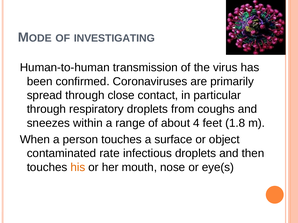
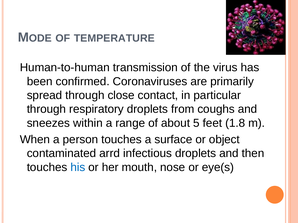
INVESTIGATING: INVESTIGATING -> TEMPERATURE (114, 38)
4: 4 -> 5 (196, 123)
rate: rate -> arrd (110, 154)
his colour: orange -> blue (78, 168)
